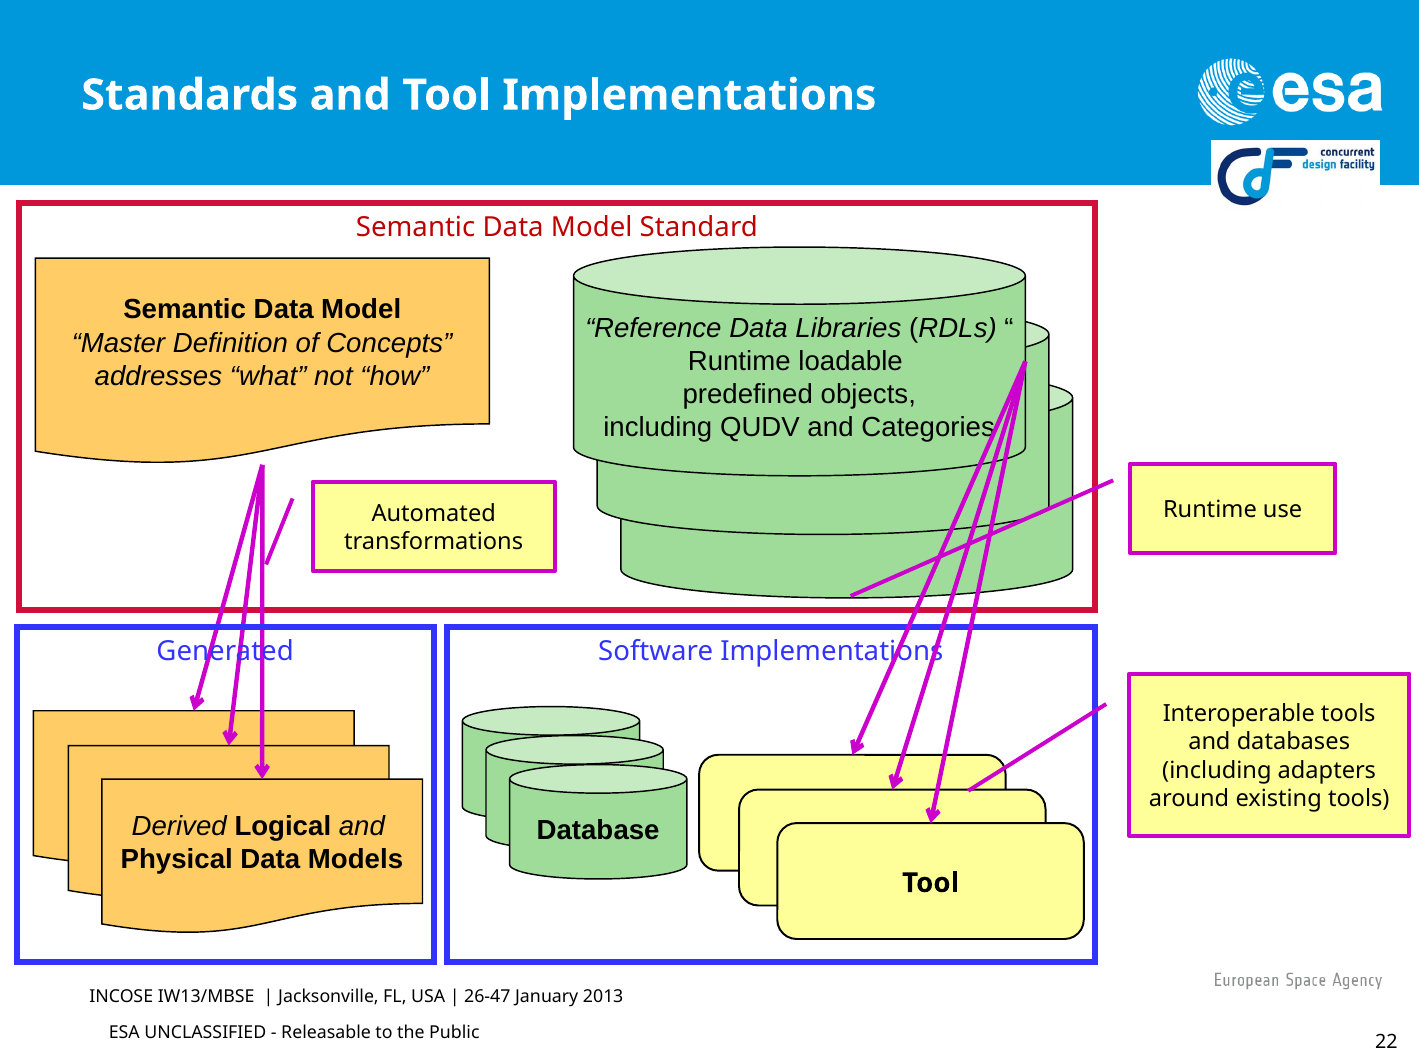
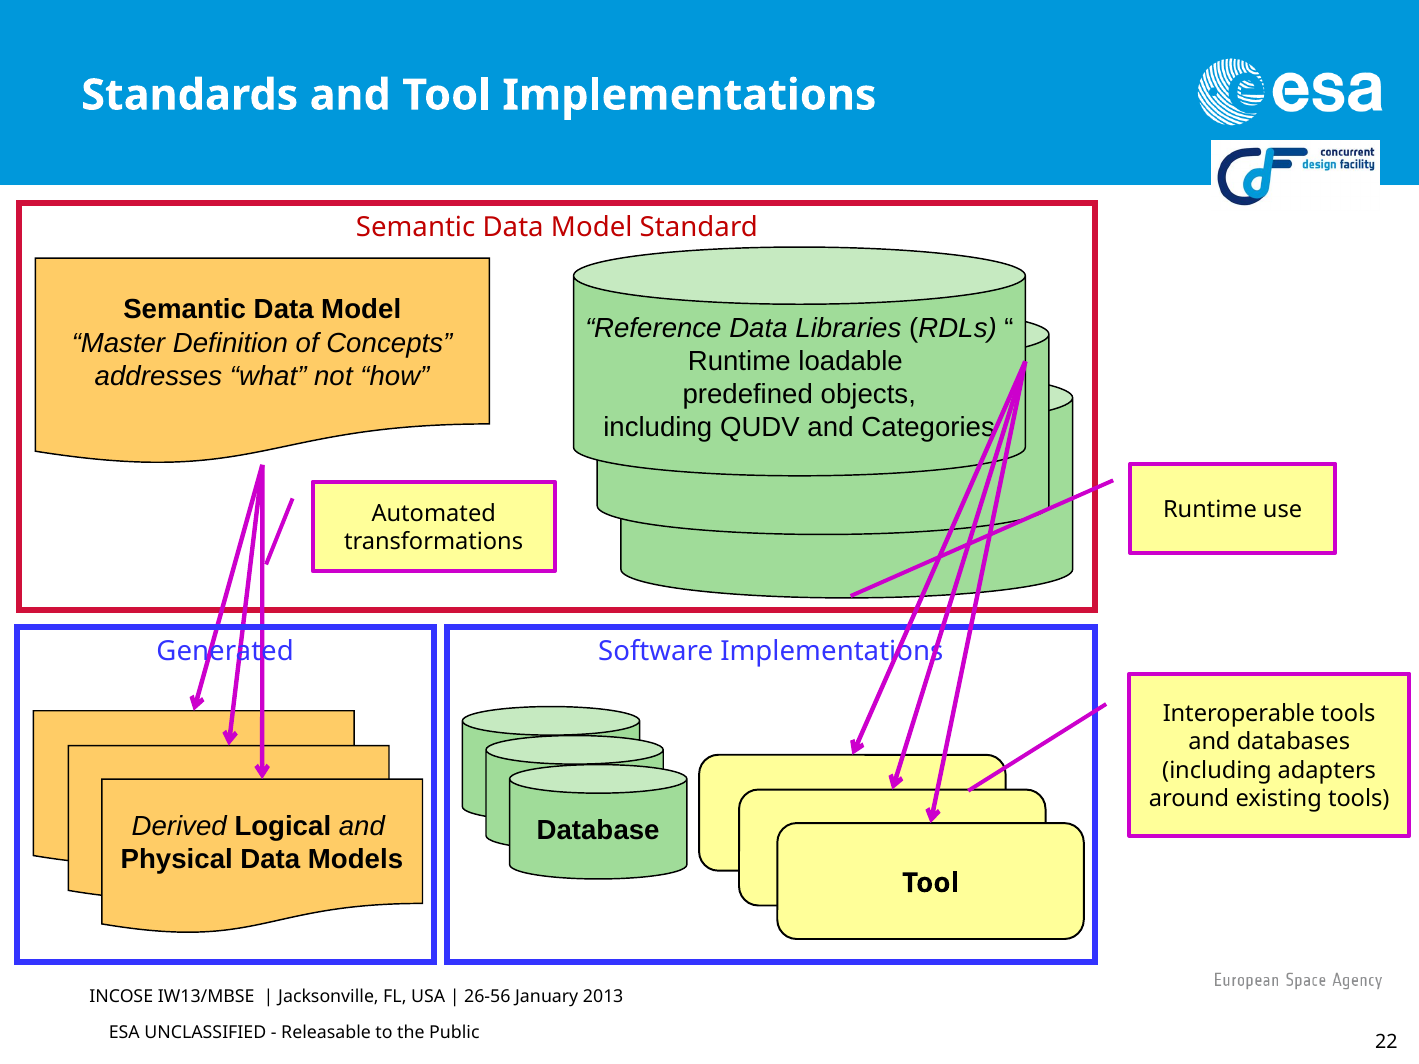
26-47: 26-47 -> 26-56 (487, 997)
